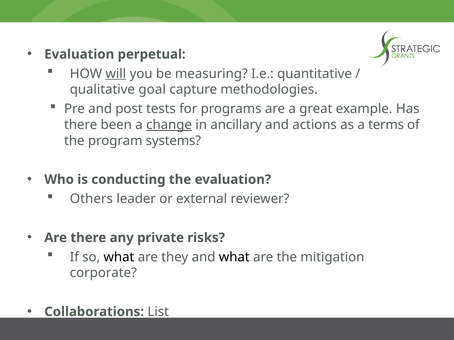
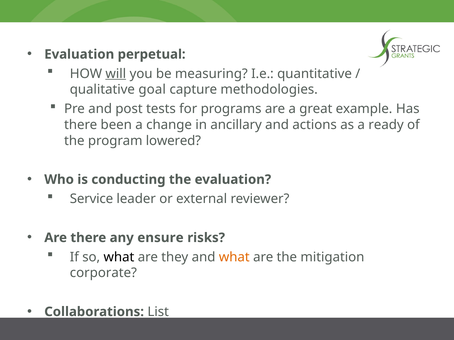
change underline: present -> none (169, 125)
terms: terms -> ready (386, 125)
systems: systems -> lowered (173, 141)
Others: Others -> Service (91, 199)
private: private -> ensure (160, 238)
what colour: black -> orange (234, 257)
